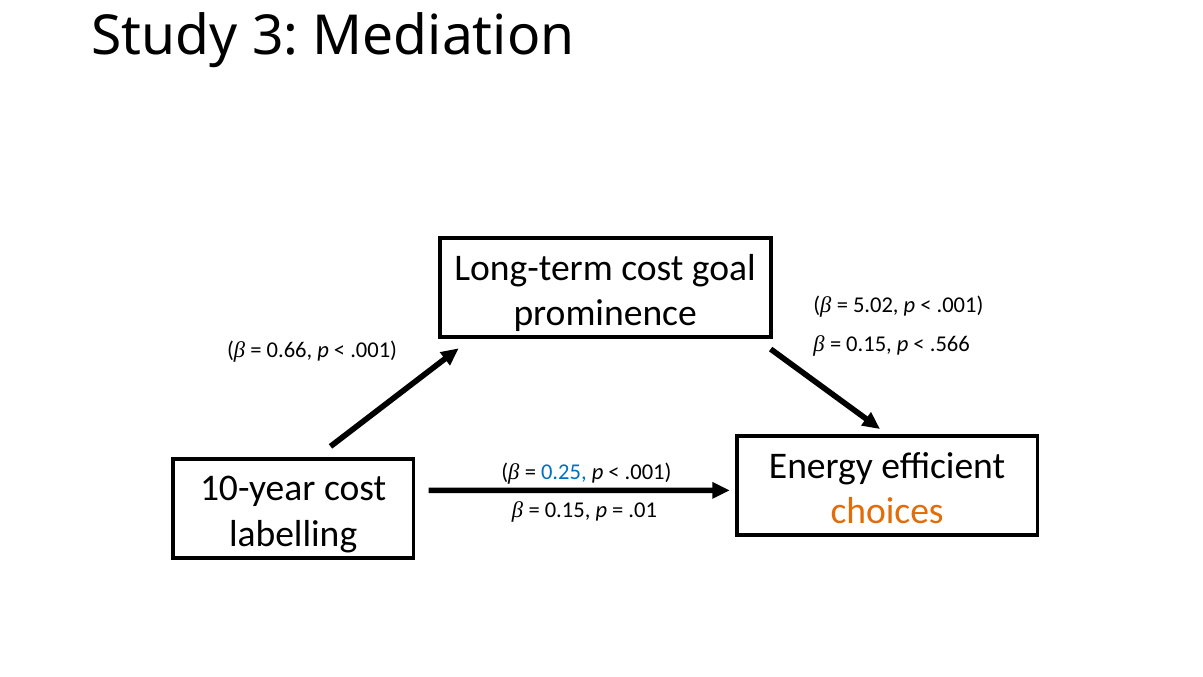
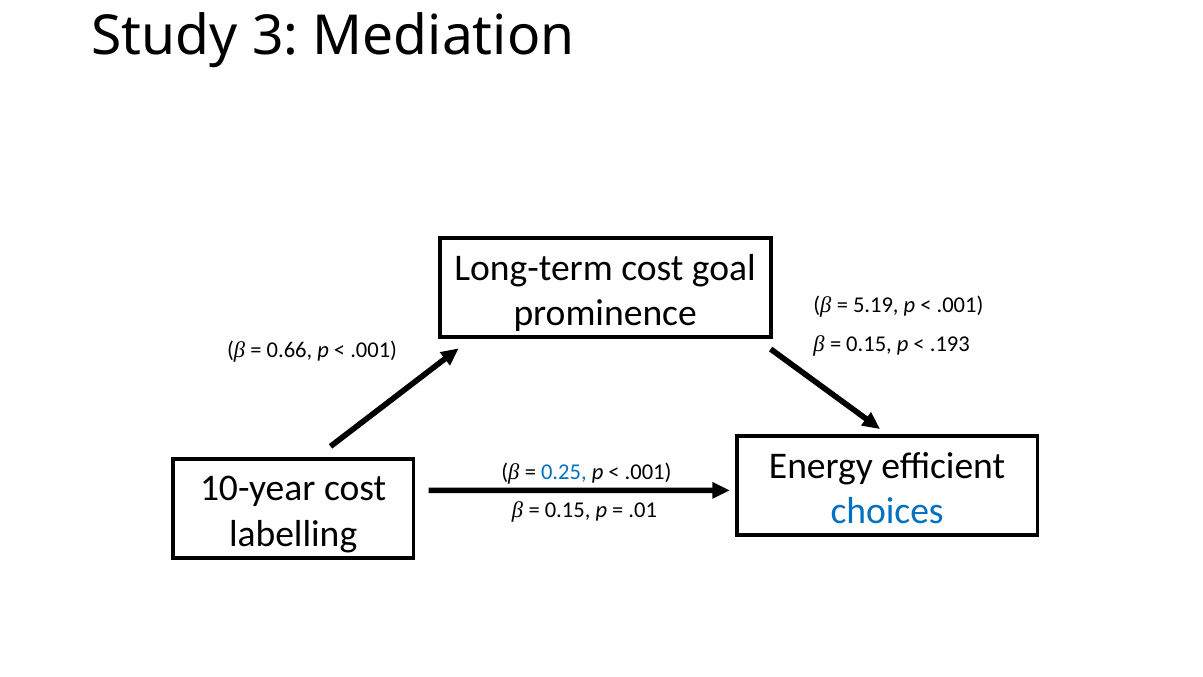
5.02: 5.02 -> 5.19 (876, 305)
.566: .566 -> .193 (950, 344)
choices colour: orange -> blue (887, 511)
